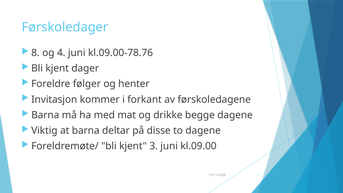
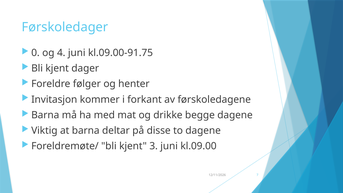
8: 8 -> 0 (35, 53)
kl.09.00-78.76: kl.09.00-78.76 -> kl.09.00-91.75 (121, 53)
